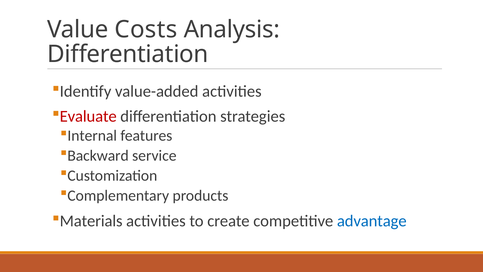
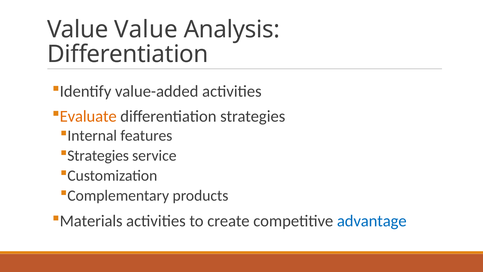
Value Costs: Costs -> Value (146, 29)
Evaluate colour: red -> orange (88, 116)
Backward: Backward -> Strategies (98, 156)
